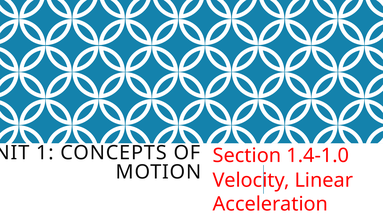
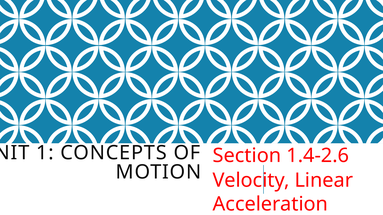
1.4-1.0: 1.4-1.0 -> 1.4-2.6 (318, 156)
